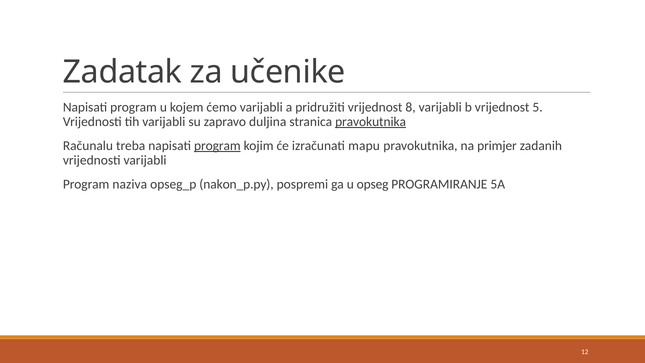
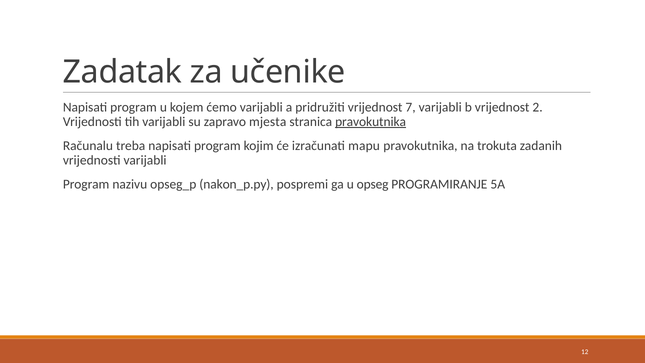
8: 8 -> 7 (411, 107)
5: 5 -> 2 (538, 107)
duljina: duljina -> mjesta (268, 122)
program underline: present -> none (217, 146)
primjer: primjer -> trokuta (497, 146)
naziva: naziva -> nazivu (130, 184)
